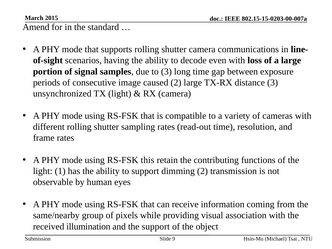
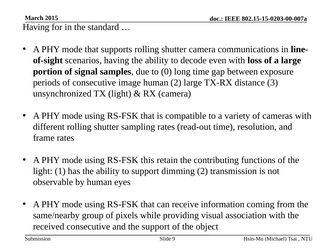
Amend: Amend -> Having (36, 27)
to 3: 3 -> 0 (166, 71)
image caused: caused -> human (156, 83)
received illumination: illumination -> consecutive (88, 226)
